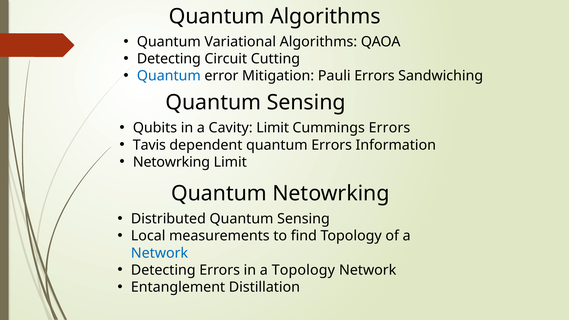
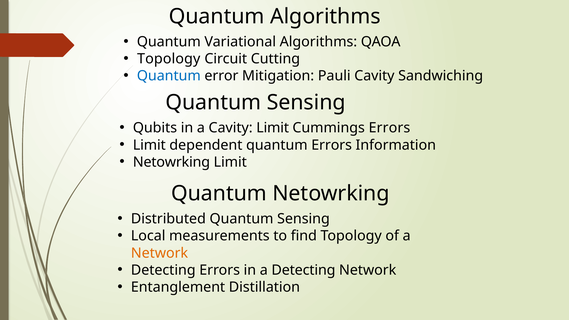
Detecting: Detecting -> Topology (169, 59)
Pauli Errors: Errors -> Cavity (374, 76)
Tavis: Tavis -> Limit (149, 145)
Network colour: blue -> orange (160, 253)
a Topology: Topology -> Detecting (303, 270)
